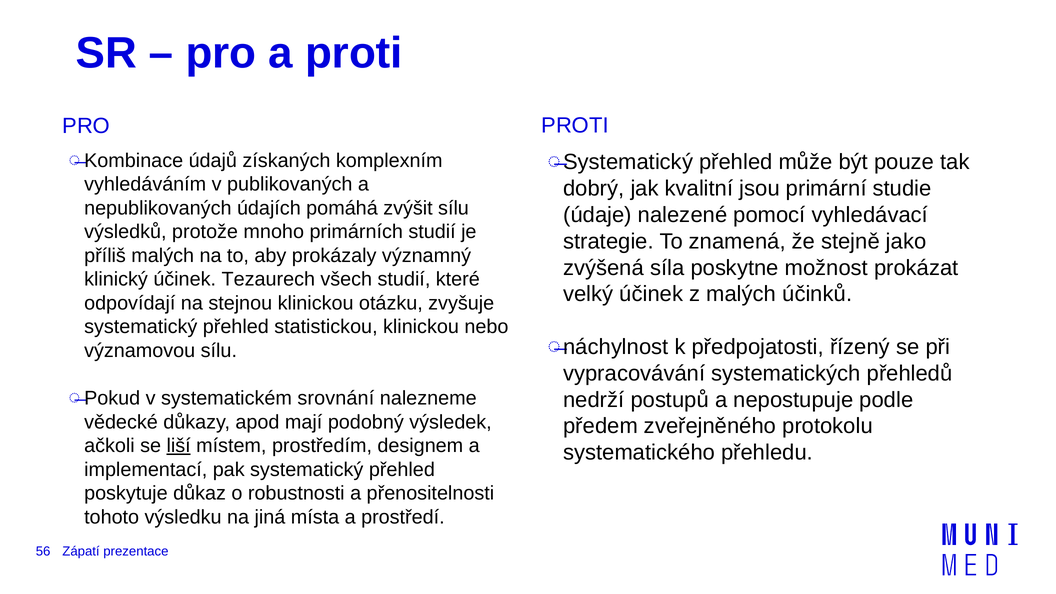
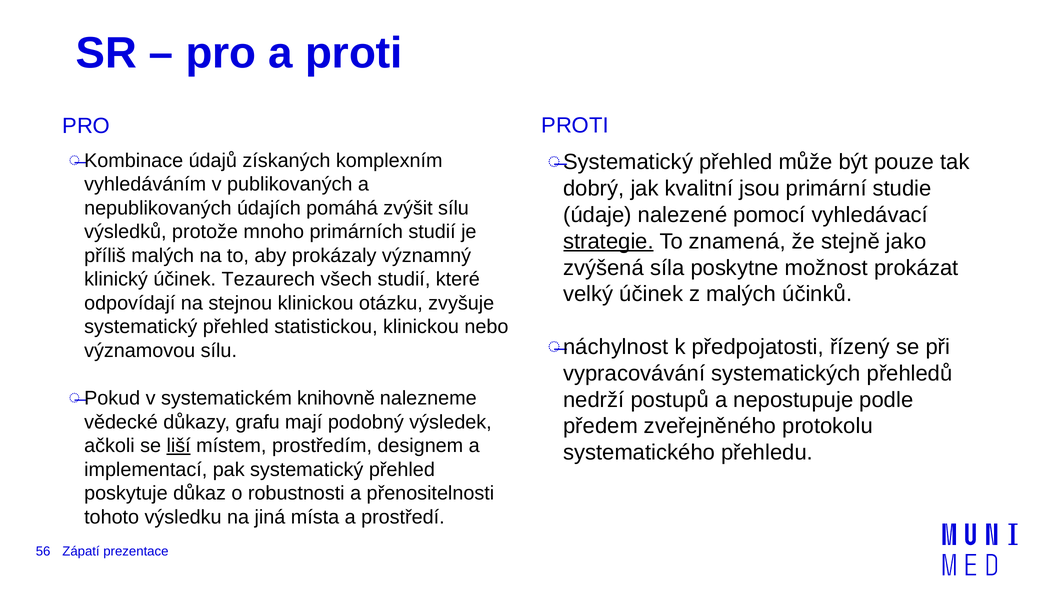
strategie underline: none -> present (609, 241)
srovnání: srovnání -> knihovně (336, 398)
apod: apod -> grafu (258, 422)
